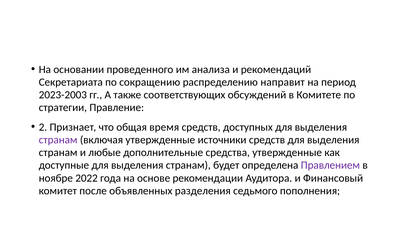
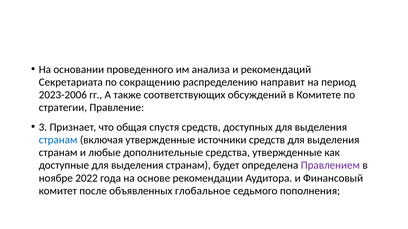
2023-2003: 2023-2003 -> 2023-2006 (63, 95)
2: 2 -> 3 (43, 127)
время: время -> спустя (164, 127)
странам colour: purple -> blue (58, 140)
разделения: разделения -> глобальное (203, 191)
